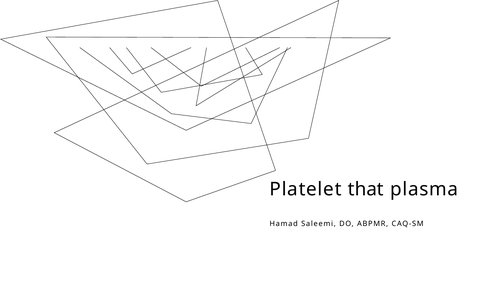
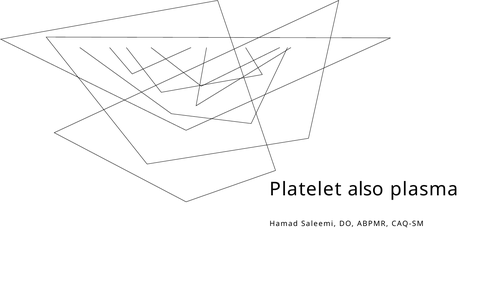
that: that -> also (366, 189)
